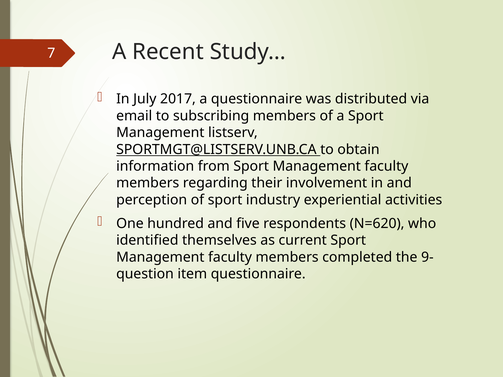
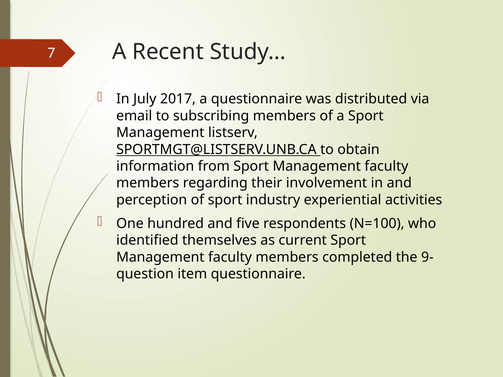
N=620: N=620 -> N=100 (377, 224)
